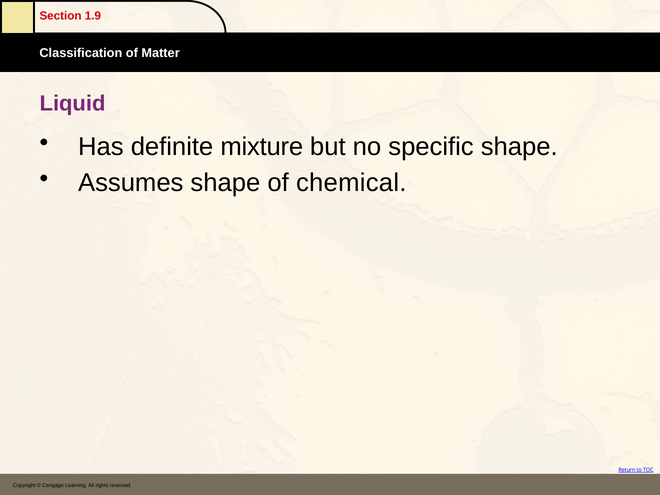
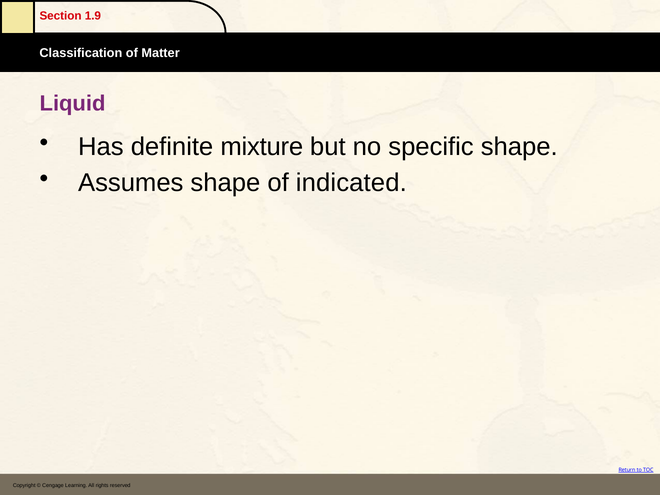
chemical: chemical -> indicated (351, 183)
